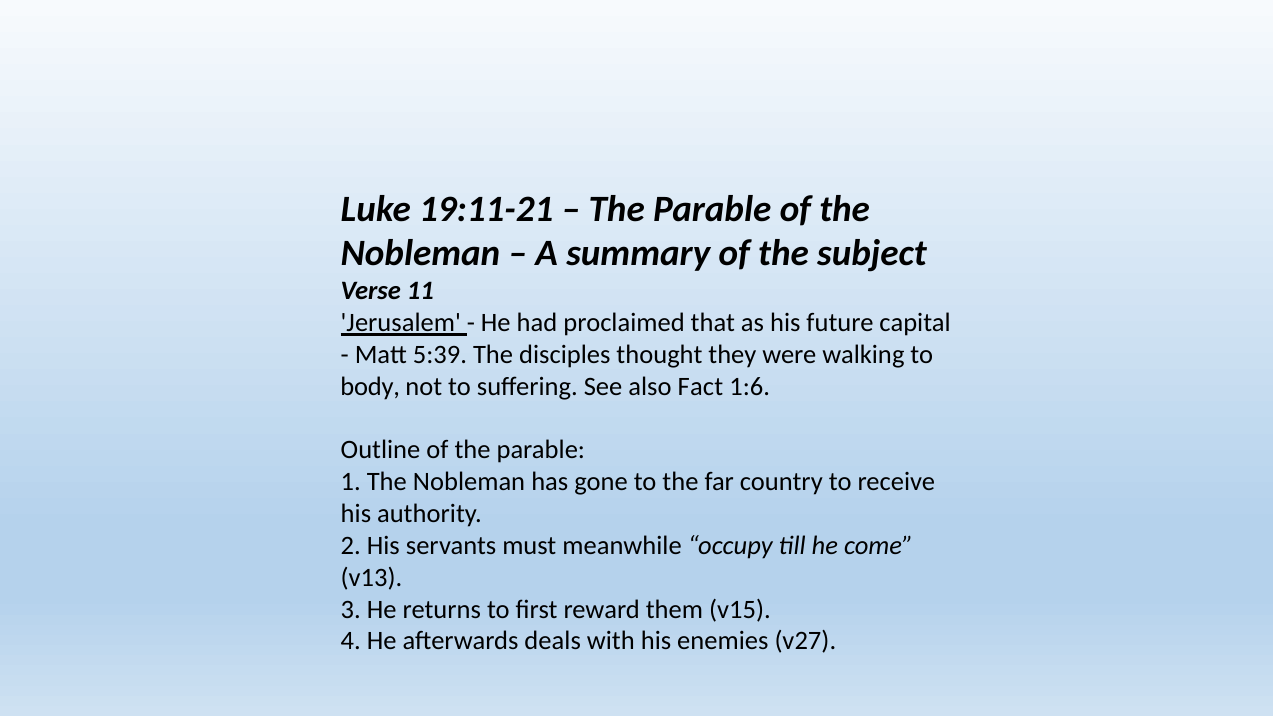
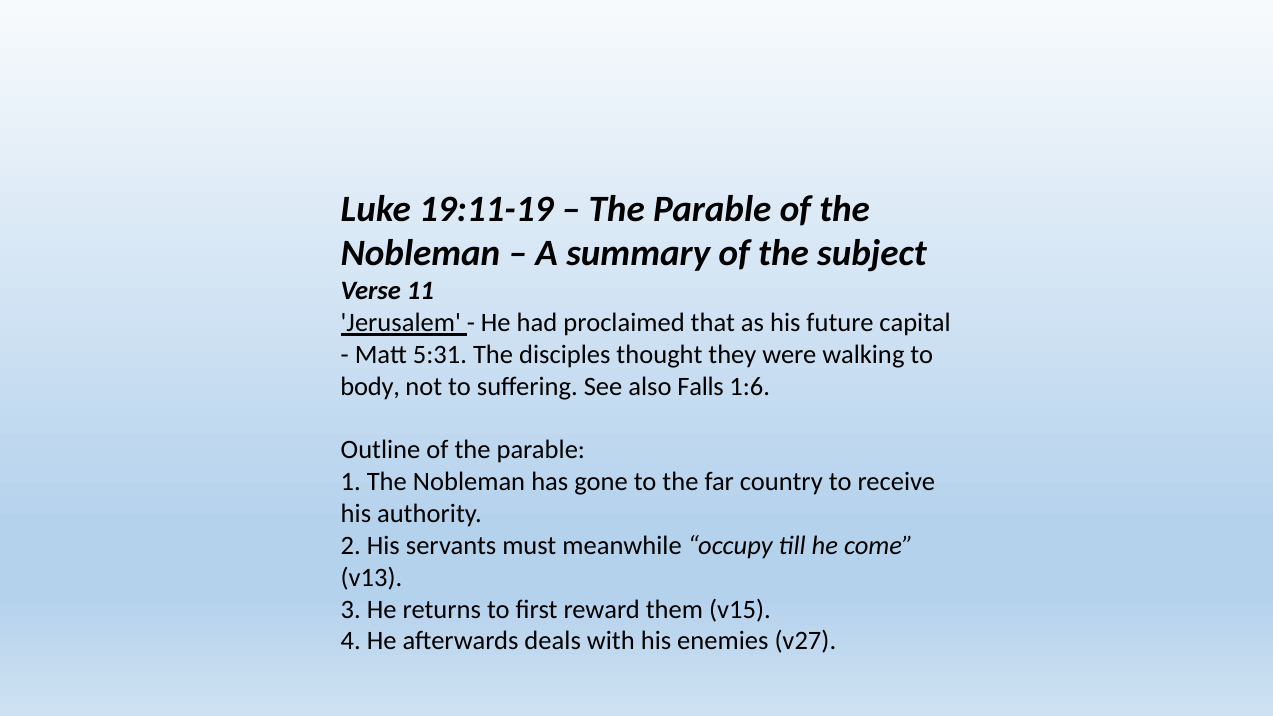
19:11-21: 19:11-21 -> 19:11-19 (486, 209)
5:39: 5:39 -> 5:31 (440, 355)
Fact: Fact -> Falls (701, 387)
